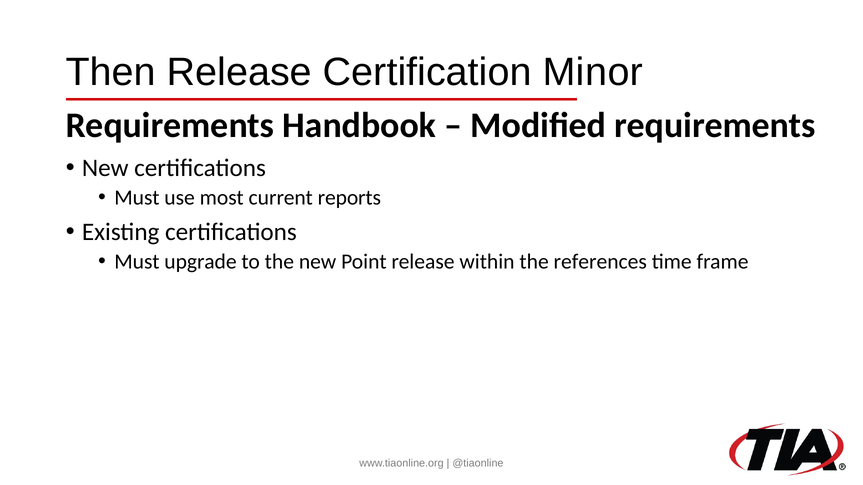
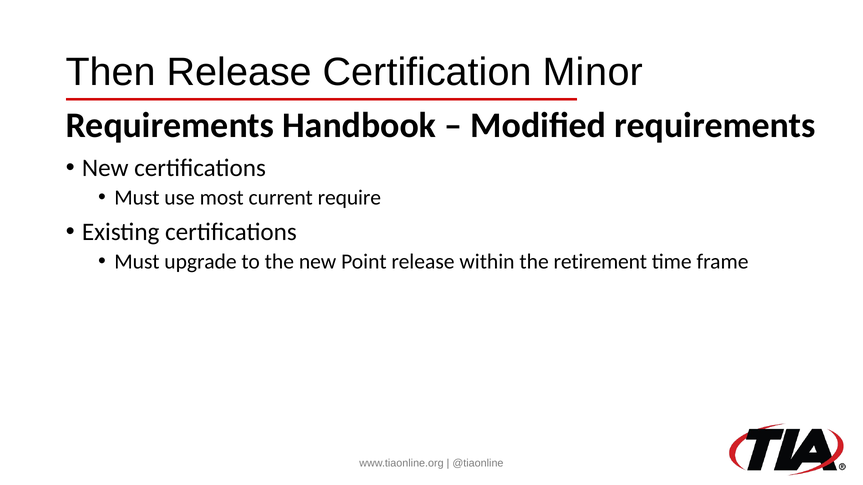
reports: reports -> require (349, 198)
references: references -> retirement (600, 262)
